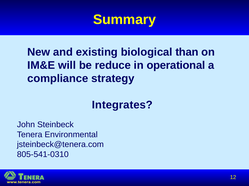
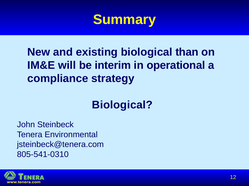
reduce: reduce -> interim (113, 65)
Integrates: Integrates -> Biological (122, 105)
